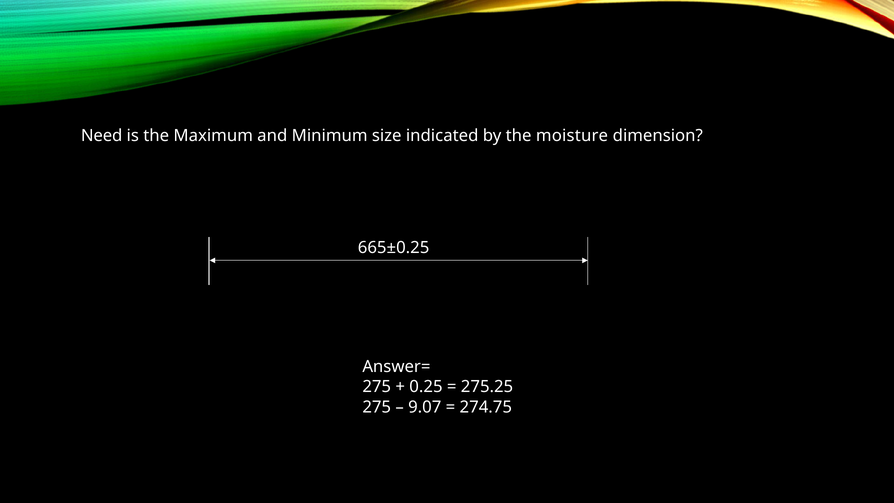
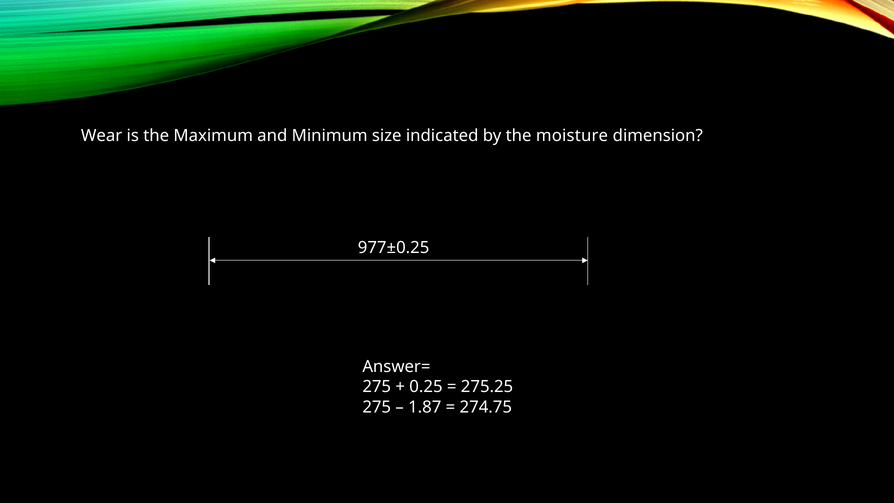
Need: Need -> Wear (102, 136)
665±0.25: 665±0.25 -> 977±0.25 (394, 248)
9.07: 9.07 -> 1.87 (425, 407)
